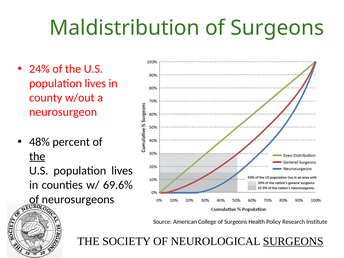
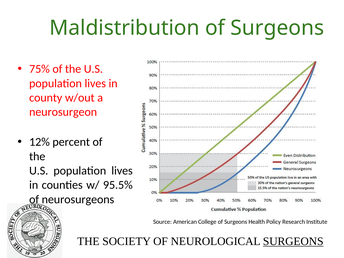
24%: 24% -> 75% (39, 69)
48%: 48% -> 12% (39, 142)
the underline: present -> none (37, 156)
69.6%: 69.6% -> 95.5% (118, 185)
